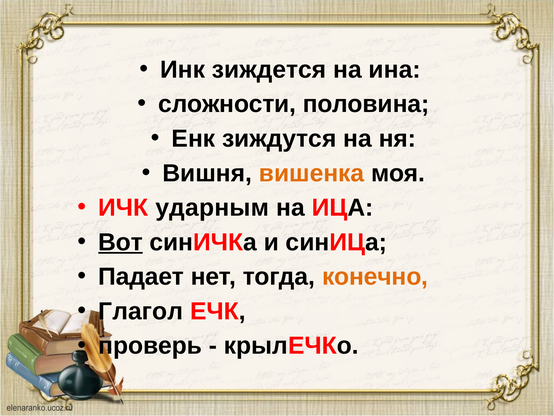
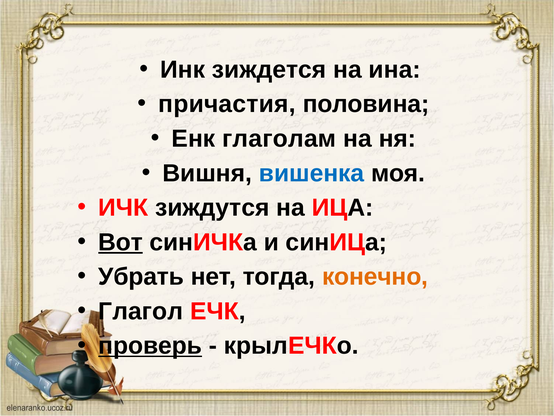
сложности: сложности -> причастия (227, 104)
зиждутся: зиждутся -> глаголам (279, 139)
вишенка colour: orange -> blue (312, 173)
ударным: ударным -> зиждутся (212, 207)
Падает: Падает -> Убрать (141, 276)
проверь underline: none -> present (150, 345)
